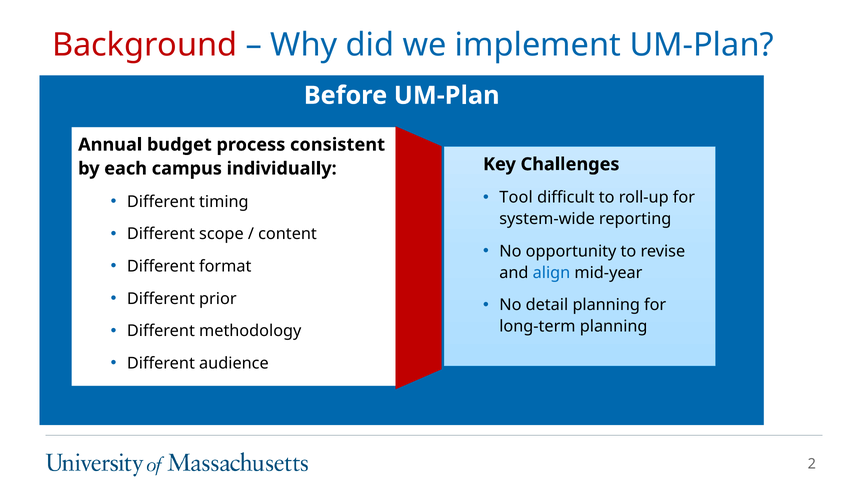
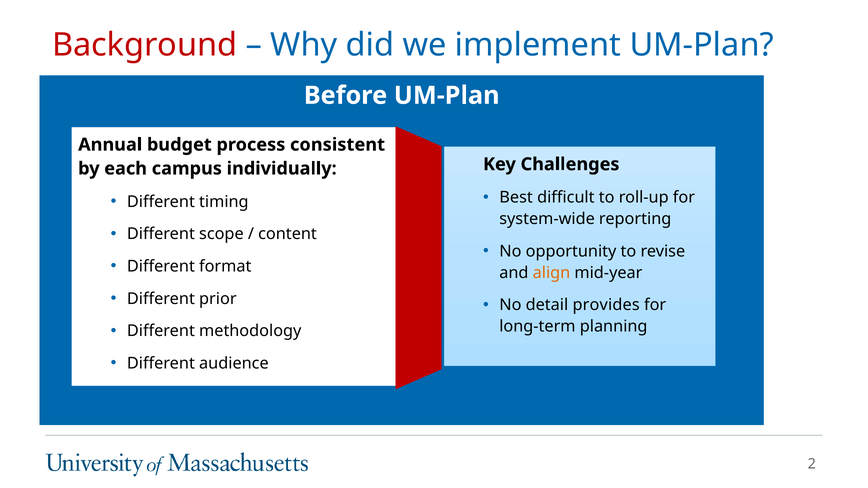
Tool: Tool -> Best (516, 198)
align colour: blue -> orange (551, 273)
detail planning: planning -> provides (606, 305)
